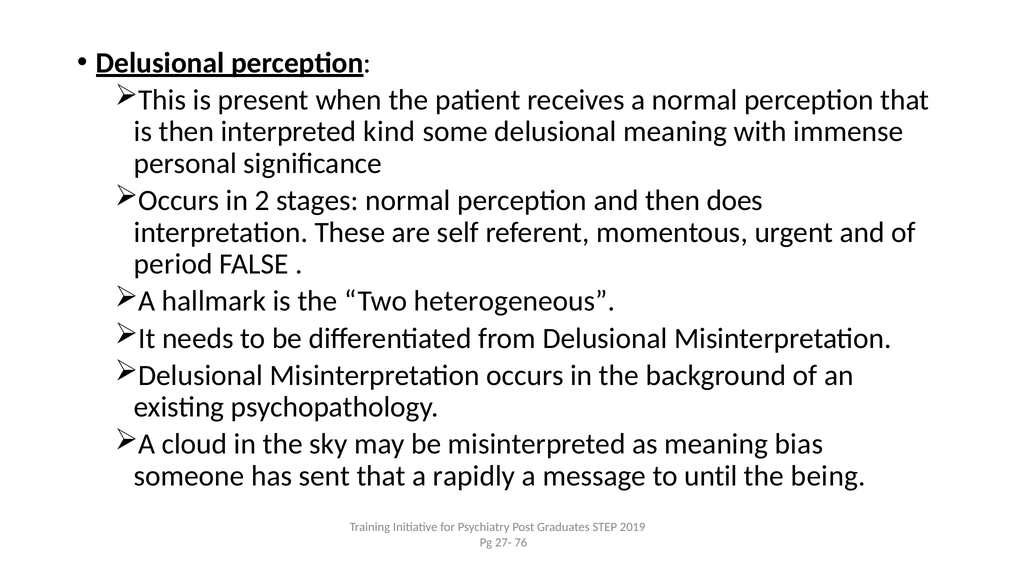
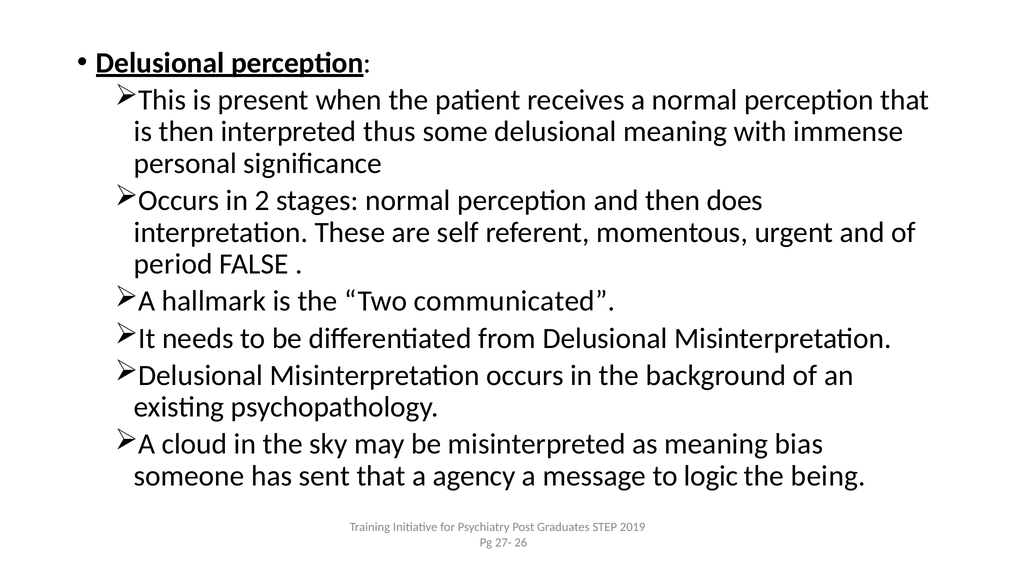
kind: kind -> thus (389, 132)
heterogeneous: heterogeneous -> communicated (514, 301)
rapidly: rapidly -> agency (474, 476)
until: until -> logic (711, 476)
76: 76 -> 26 (521, 543)
